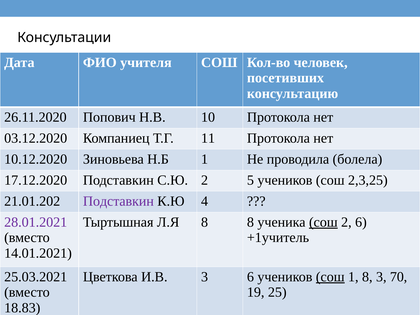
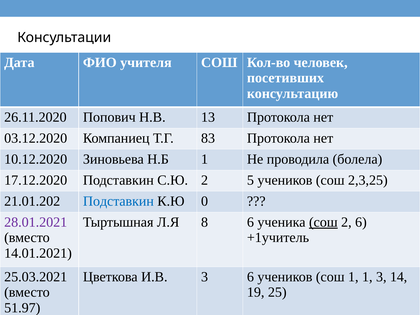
10: 10 -> 13 (208, 117)
11: 11 -> 83 (208, 138)
Подставкин colour: purple -> blue (118, 201)
4: 4 -> 0 (205, 201)
8 8: 8 -> 6 (250, 222)
сош underline: present -> none (330, 277)
1 8: 8 -> 1 (367, 277)
70: 70 -> 14 (399, 277)
18.83: 18.83 -> 51.97 (22, 308)
